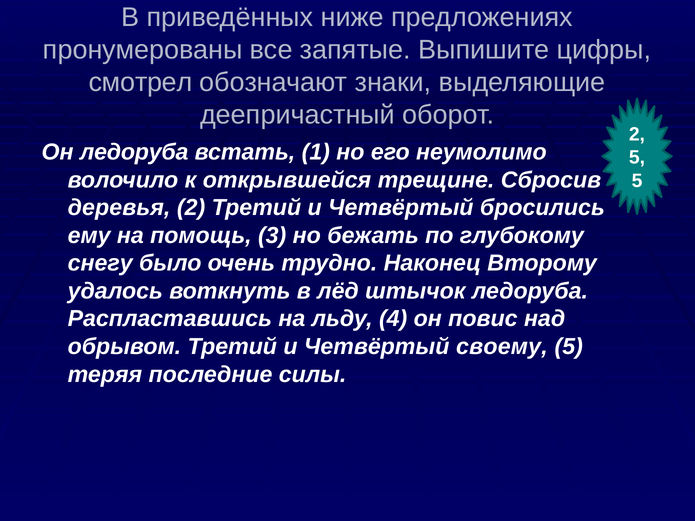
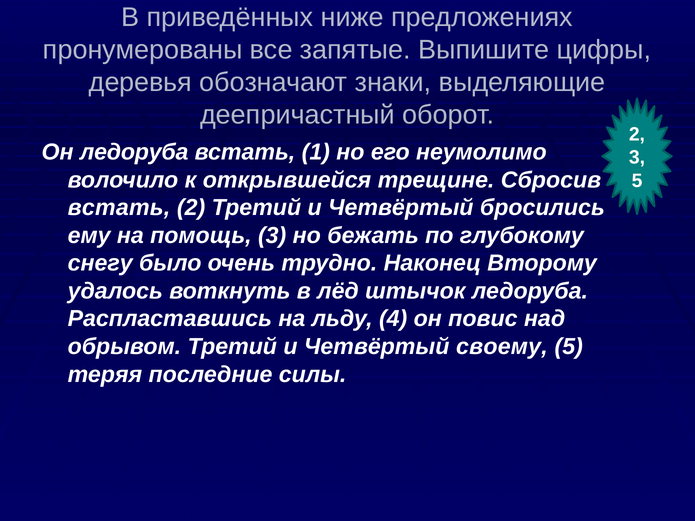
смотрел: смотрел -> деревья (140, 82)
5: 5 -> 3 (637, 158)
деревья: деревья -> встать (119, 208)
